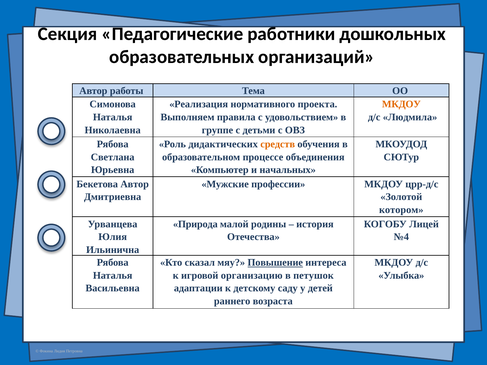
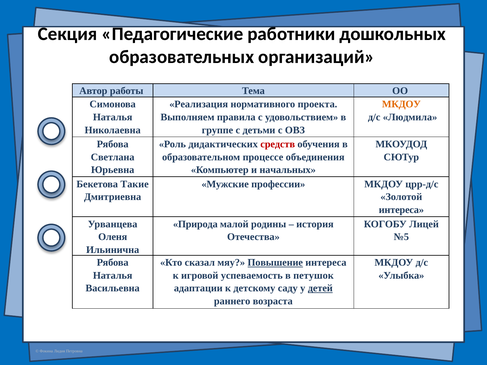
средств colour: orange -> red (278, 144)
Бекетова Автор: Автор -> Такие (135, 184)
котором: котором -> интереса (401, 210)
Юлия: Юлия -> Оленя (113, 237)
№4: №4 -> №5 (401, 237)
организацию: организацию -> успеваемость (252, 276)
детей underline: none -> present (320, 289)
